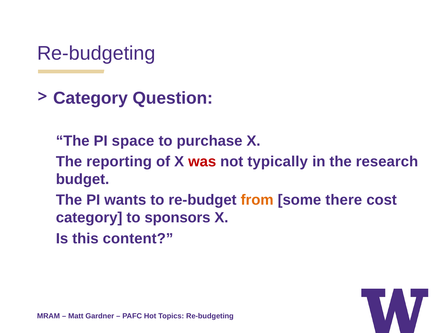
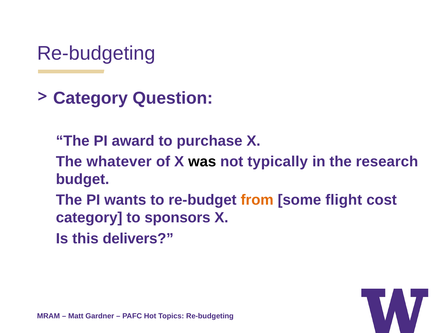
space: space -> award (133, 141)
reporting: reporting -> whatever (119, 162)
was colour: red -> black (202, 162)
there: there -> flight (344, 200)
content: content -> delivers (138, 238)
